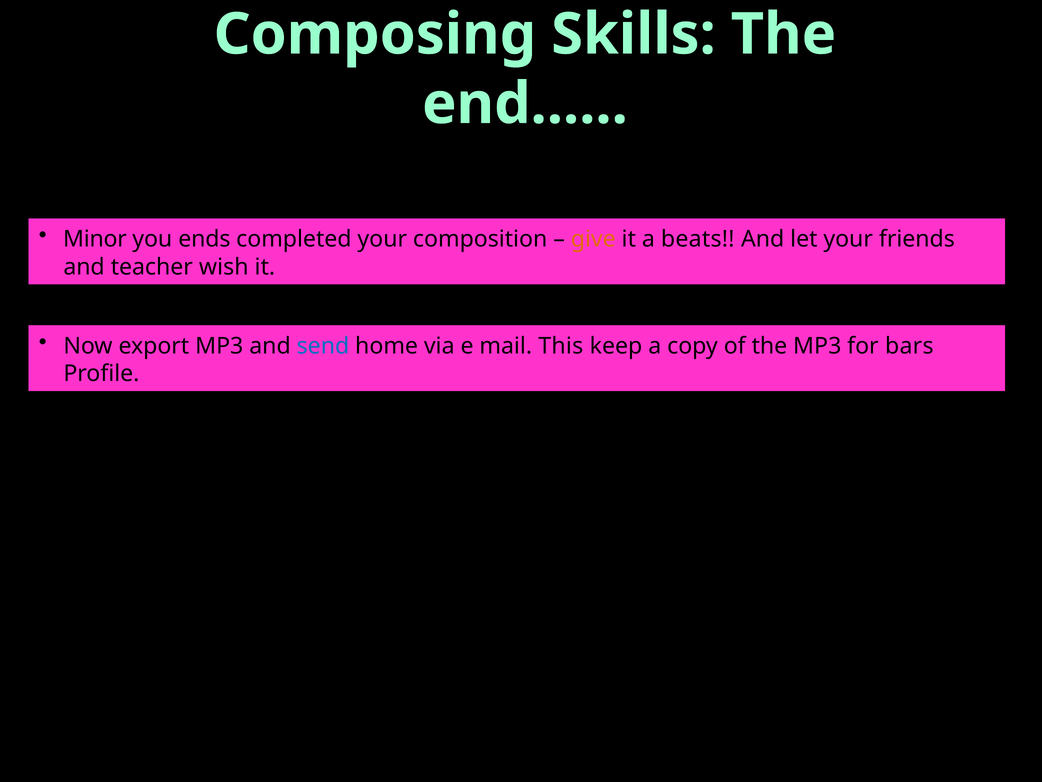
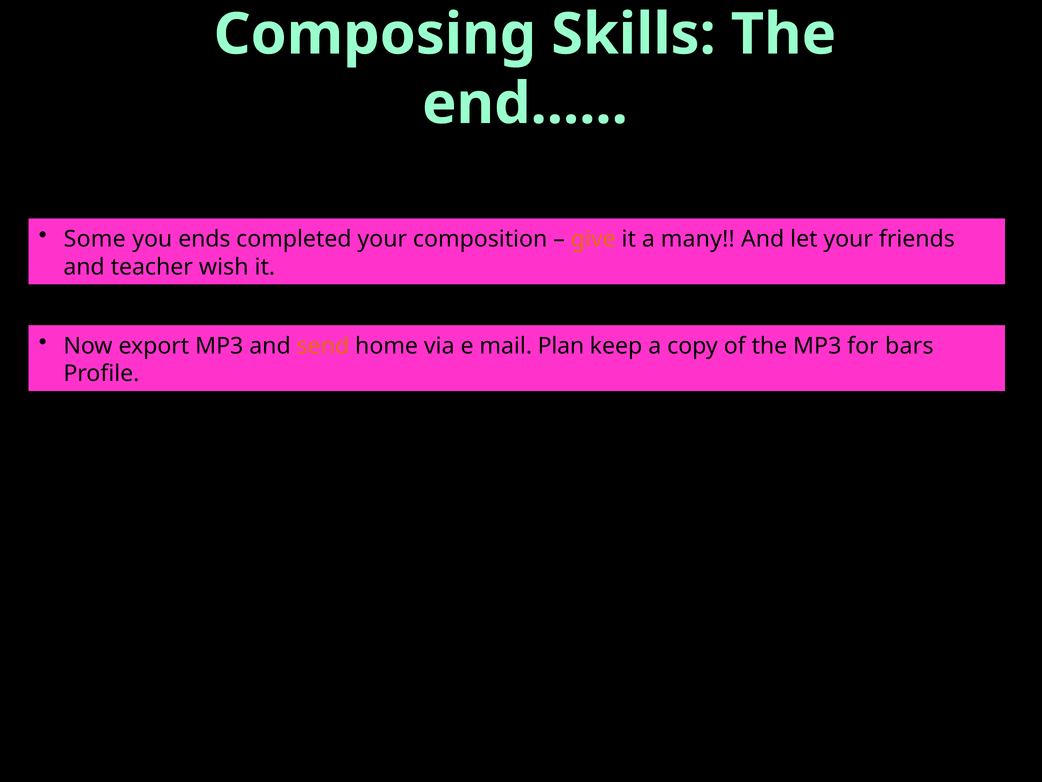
Minor: Minor -> Some (95, 239)
beats: beats -> many (698, 239)
send colour: blue -> orange (323, 346)
This: This -> Plan (561, 346)
